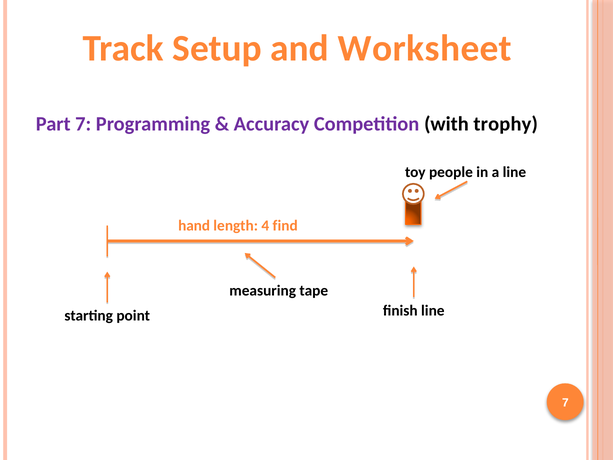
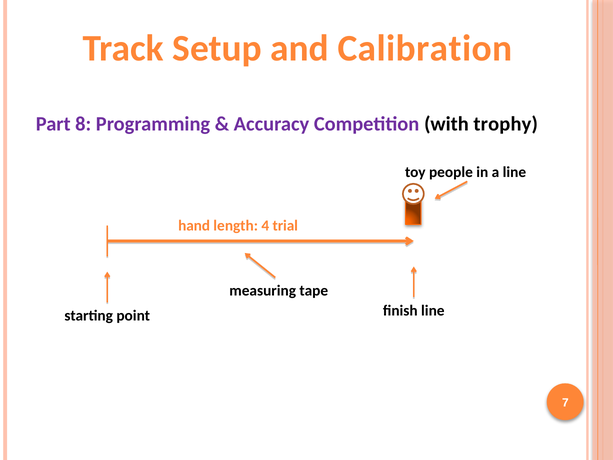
Worksheet: Worksheet -> Calibration (425, 48)
Part 7: 7 -> 8 (83, 124)
find: find -> trial (285, 226)
